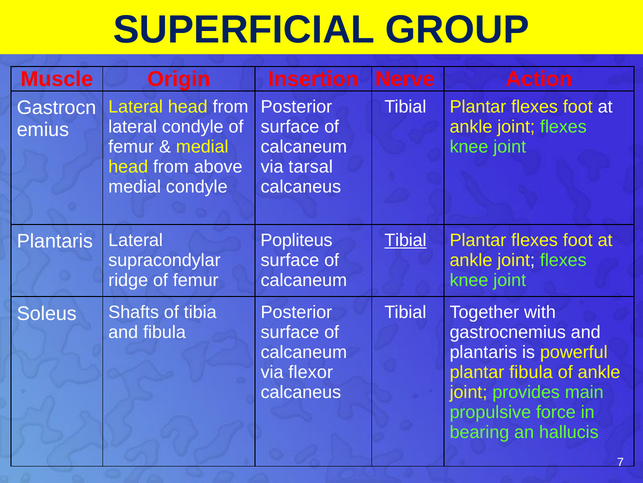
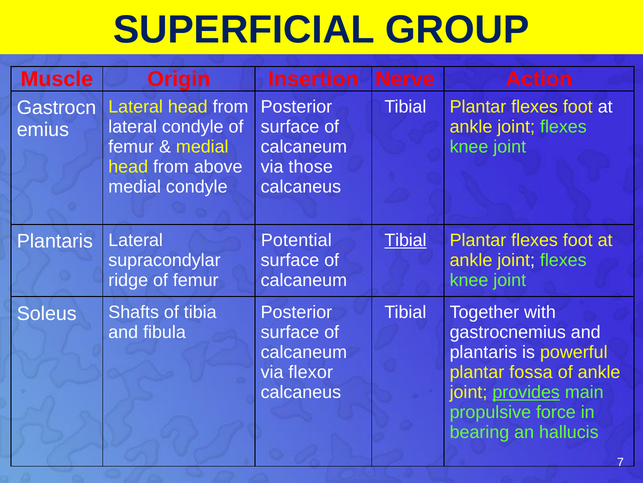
tarsal: tarsal -> those (311, 166)
Popliteus: Popliteus -> Potential (296, 240)
plantar fibula: fibula -> fossa (531, 372)
provides underline: none -> present (526, 392)
